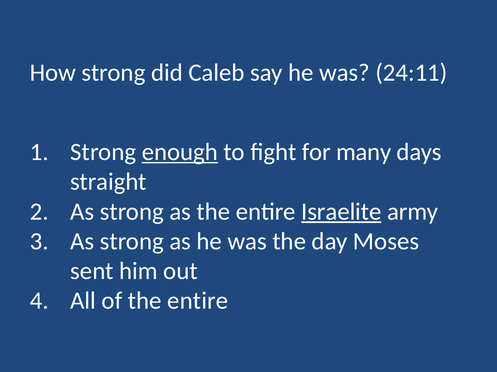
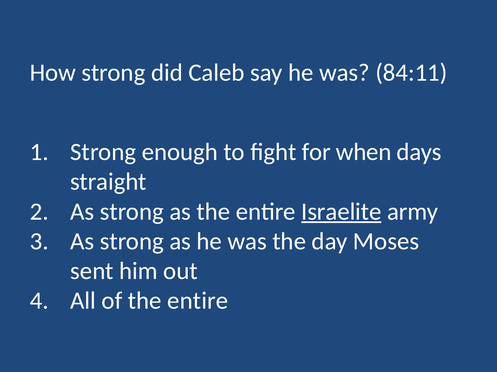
24:11: 24:11 -> 84:11 (411, 73)
enough underline: present -> none (180, 152)
many: many -> when (364, 152)
